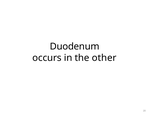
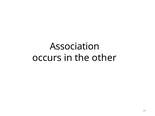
Duodenum: Duodenum -> Association (75, 47)
